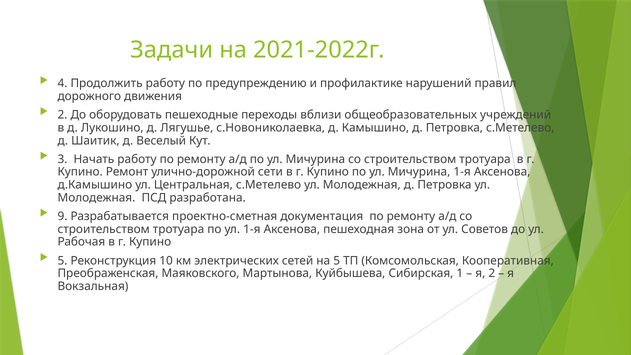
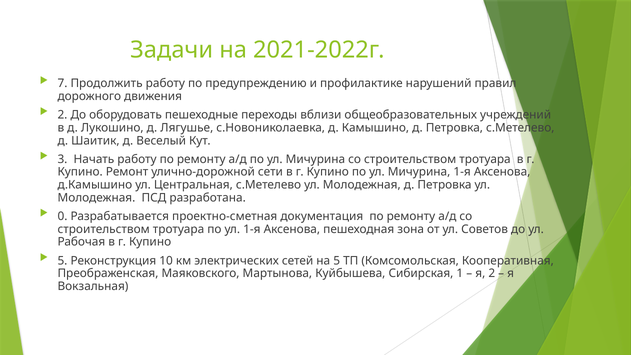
4: 4 -> 7 (62, 84)
9: 9 -> 0 (62, 216)
